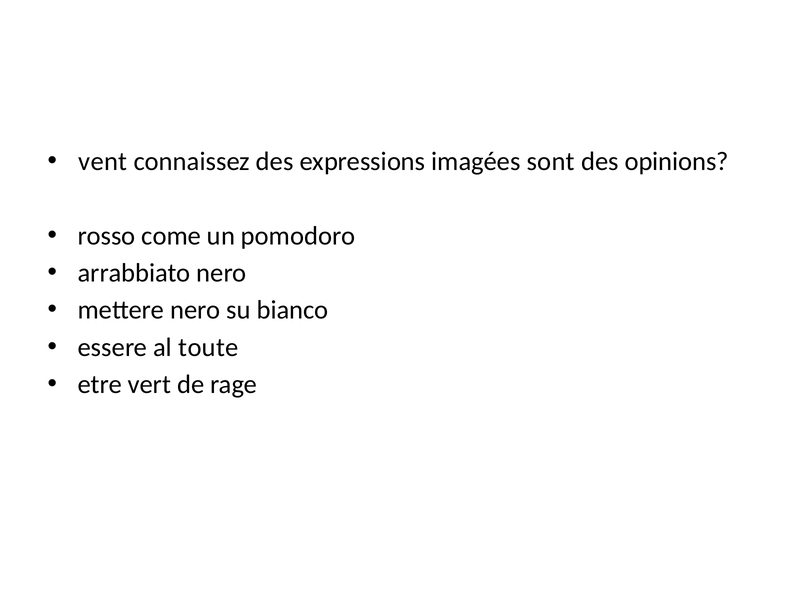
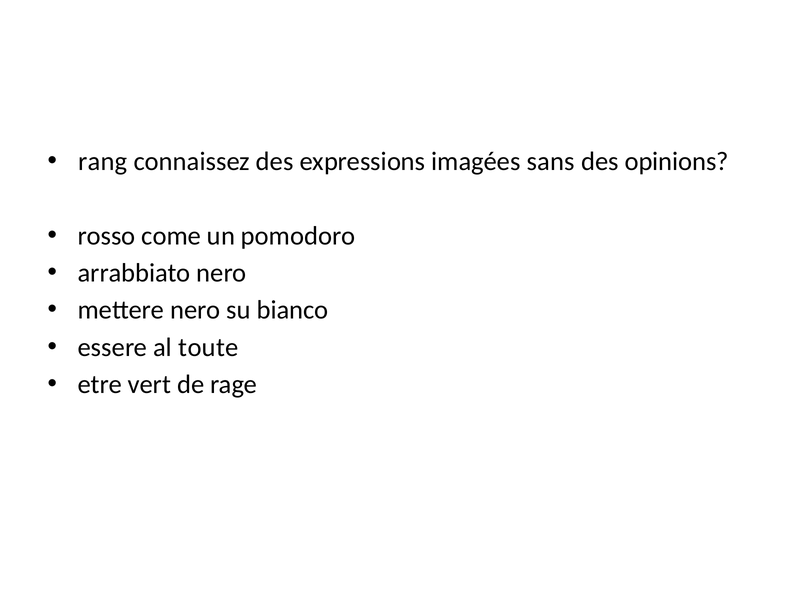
vent: vent -> rang (103, 161)
sont: sont -> sans (551, 161)
